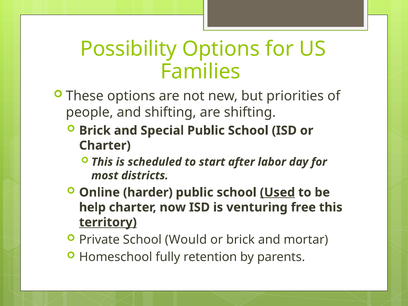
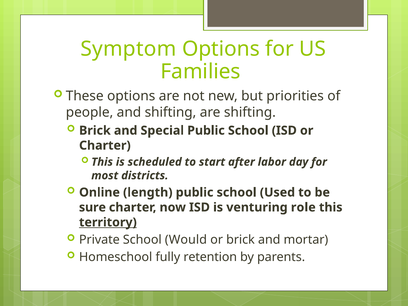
Possibility: Possibility -> Symptom (128, 49)
harder: harder -> length (148, 192)
Used underline: present -> none (277, 192)
help: help -> sure (92, 207)
free: free -> role (303, 207)
